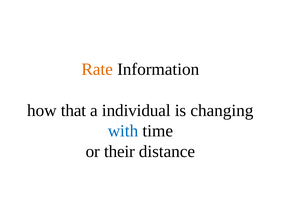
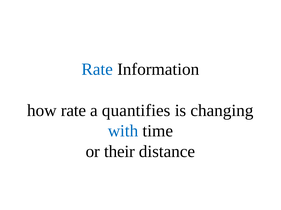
Rate colour: orange -> blue (97, 70)
how that: that -> rate (73, 111)
individual: individual -> quantifies (136, 111)
